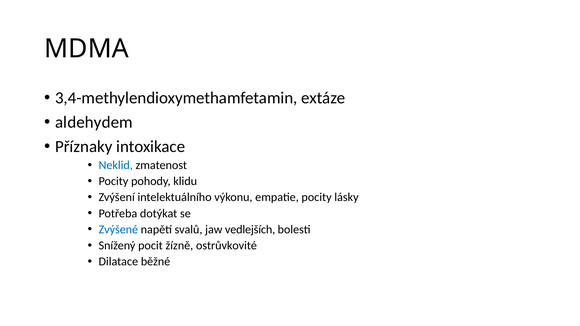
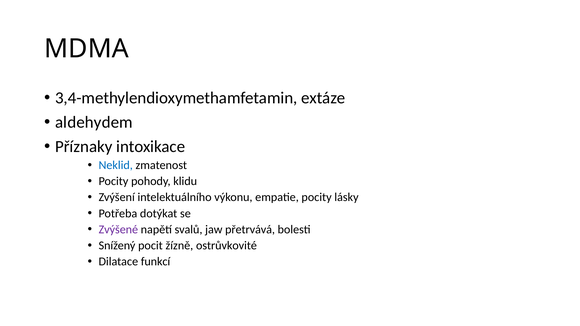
Zvýšené colour: blue -> purple (118, 230)
vedlejších: vedlejších -> přetrvává (250, 230)
běžné: běžné -> funkcí (156, 262)
